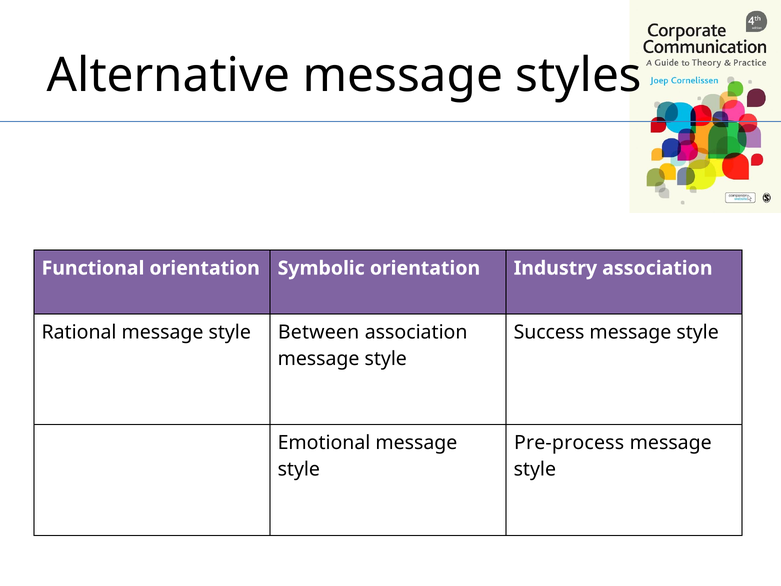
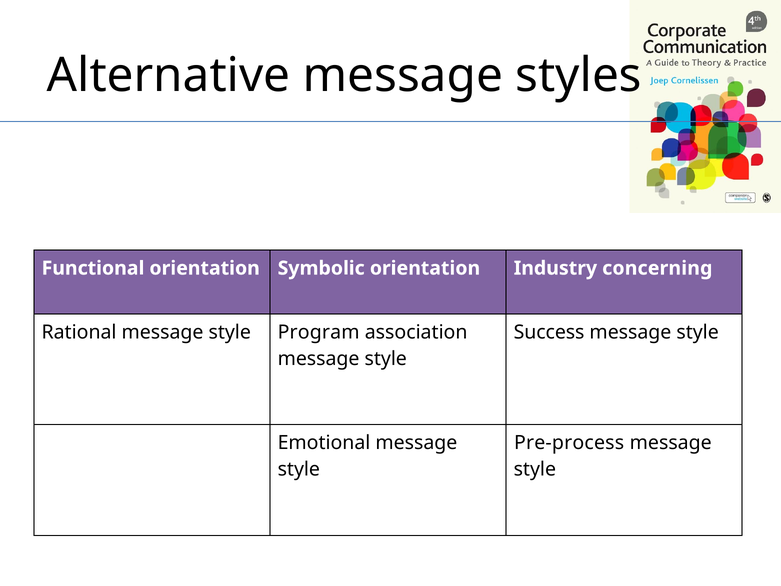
Industry association: association -> concerning (657, 268)
Between: Between -> Program (319, 332)
